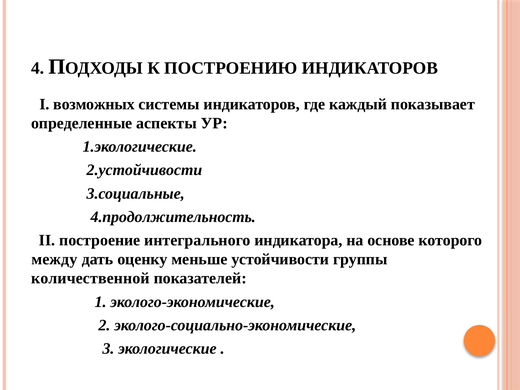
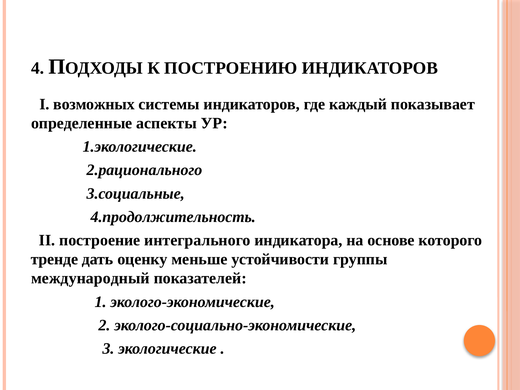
2.устойчивости: 2.устойчивости -> 2.рационального (144, 170)
между: между -> тренде (55, 259)
количественной: количественной -> международный (90, 278)
